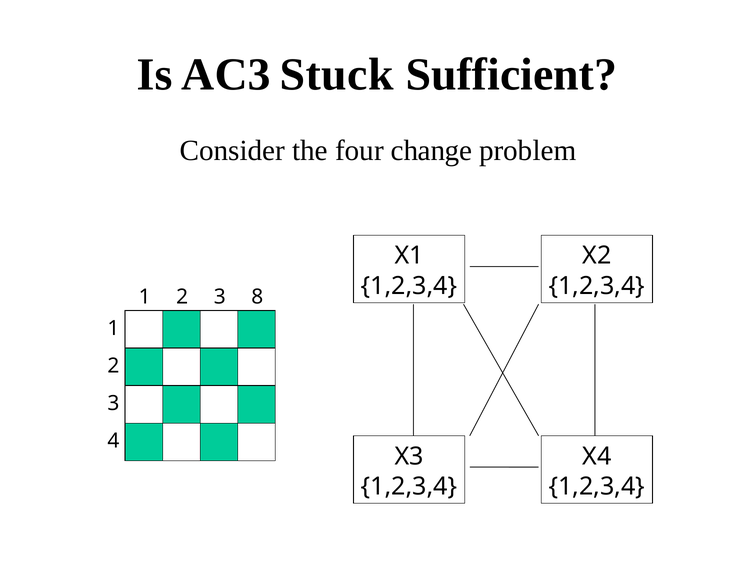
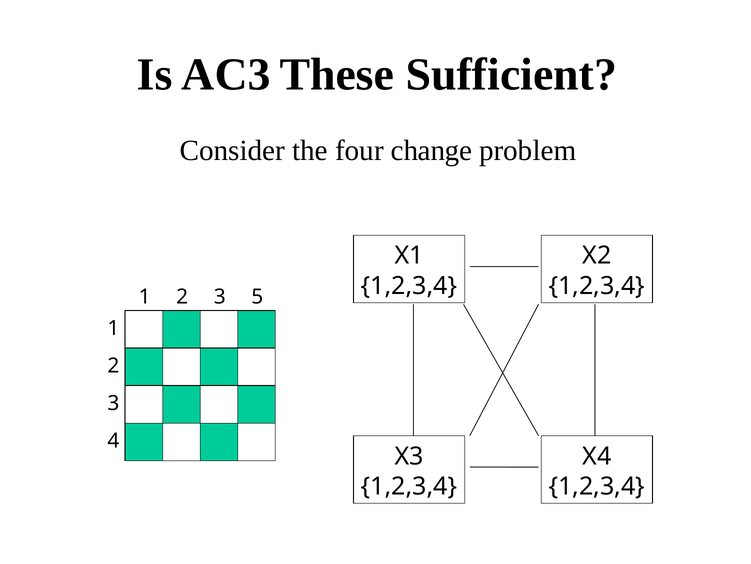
Stuck: Stuck -> These (337, 75)
8: 8 -> 5 (257, 296)
